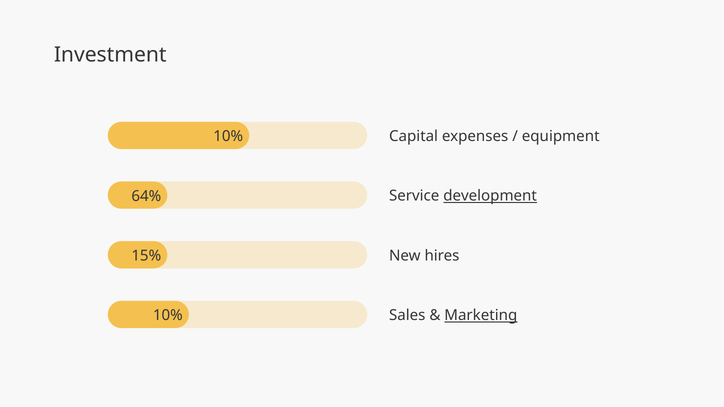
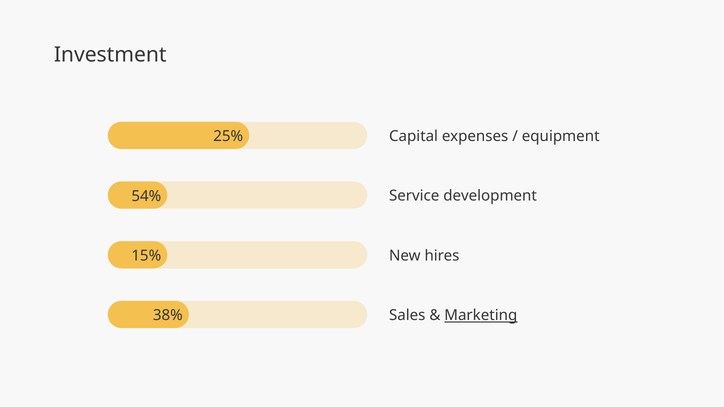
10%: 10% -> 25% (228, 137)
64%: 64% -> 54% (146, 196)
development underline: present -> none (490, 196)
10%: 10% -> 38% (168, 316)
